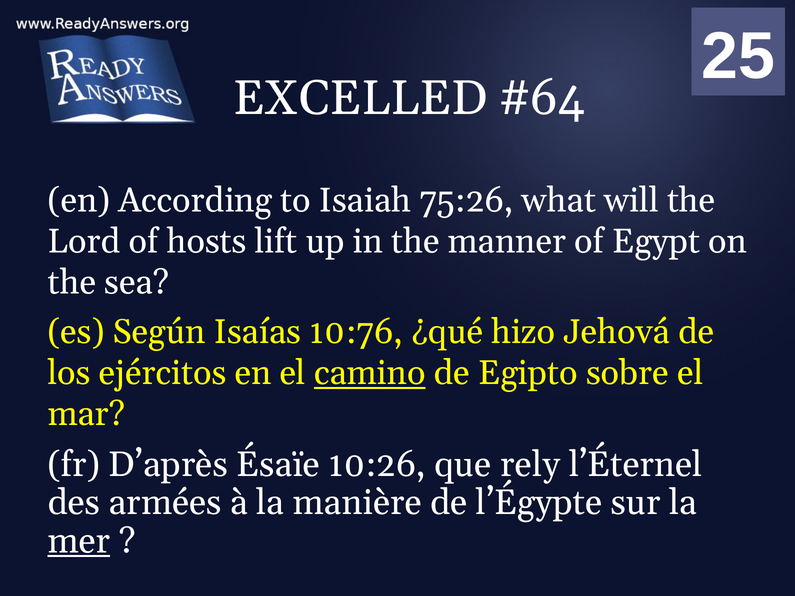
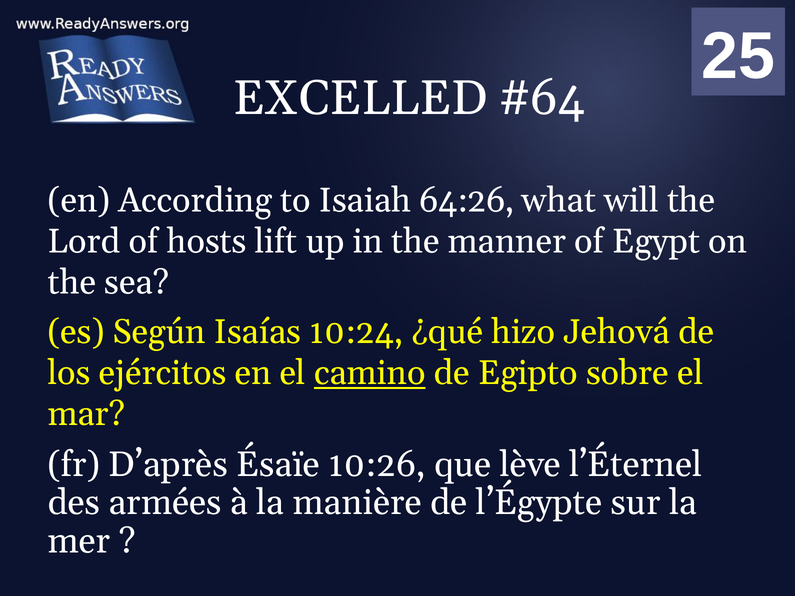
75:26: 75:26 -> 64:26 (467, 200)
10:76: 10:76 -> 10:24 (356, 332)
rely: rely -> lève (530, 465)
mer underline: present -> none (79, 541)
